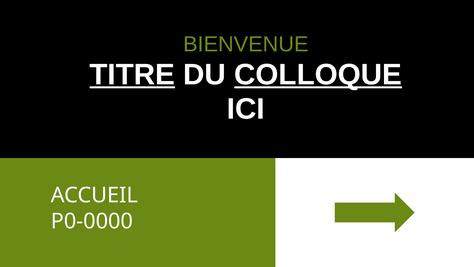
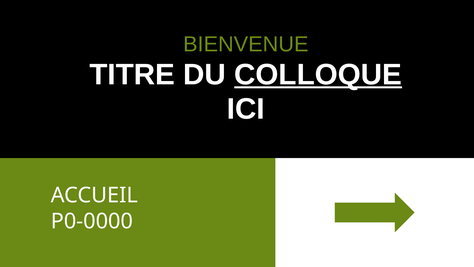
TITRE underline: present -> none (132, 74)
